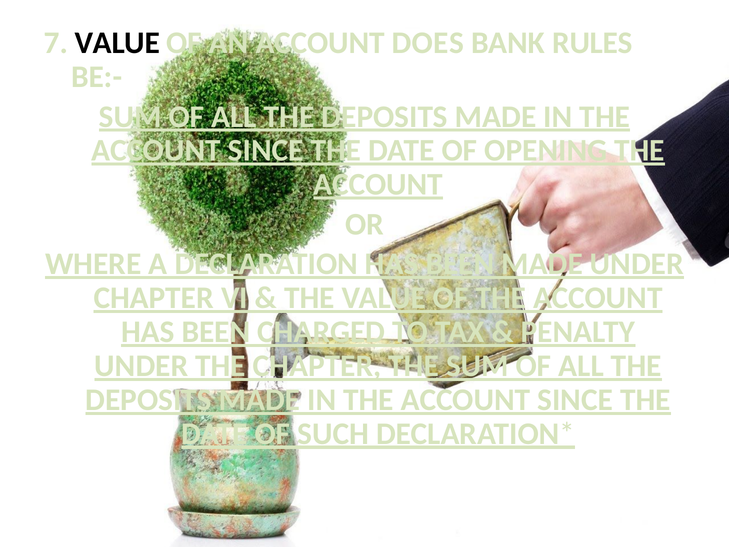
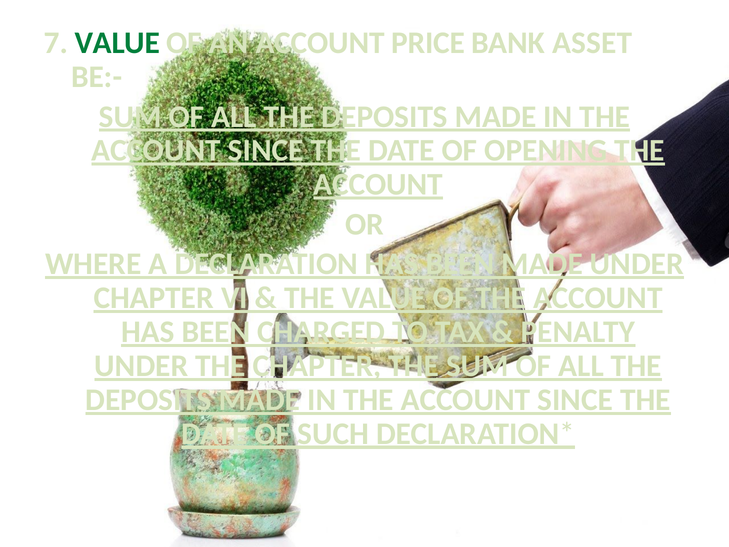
VALUE colour: black -> green (117, 43)
DOES: DOES -> PRICE (428, 43)
RULES: RULES -> ASSET (592, 43)
